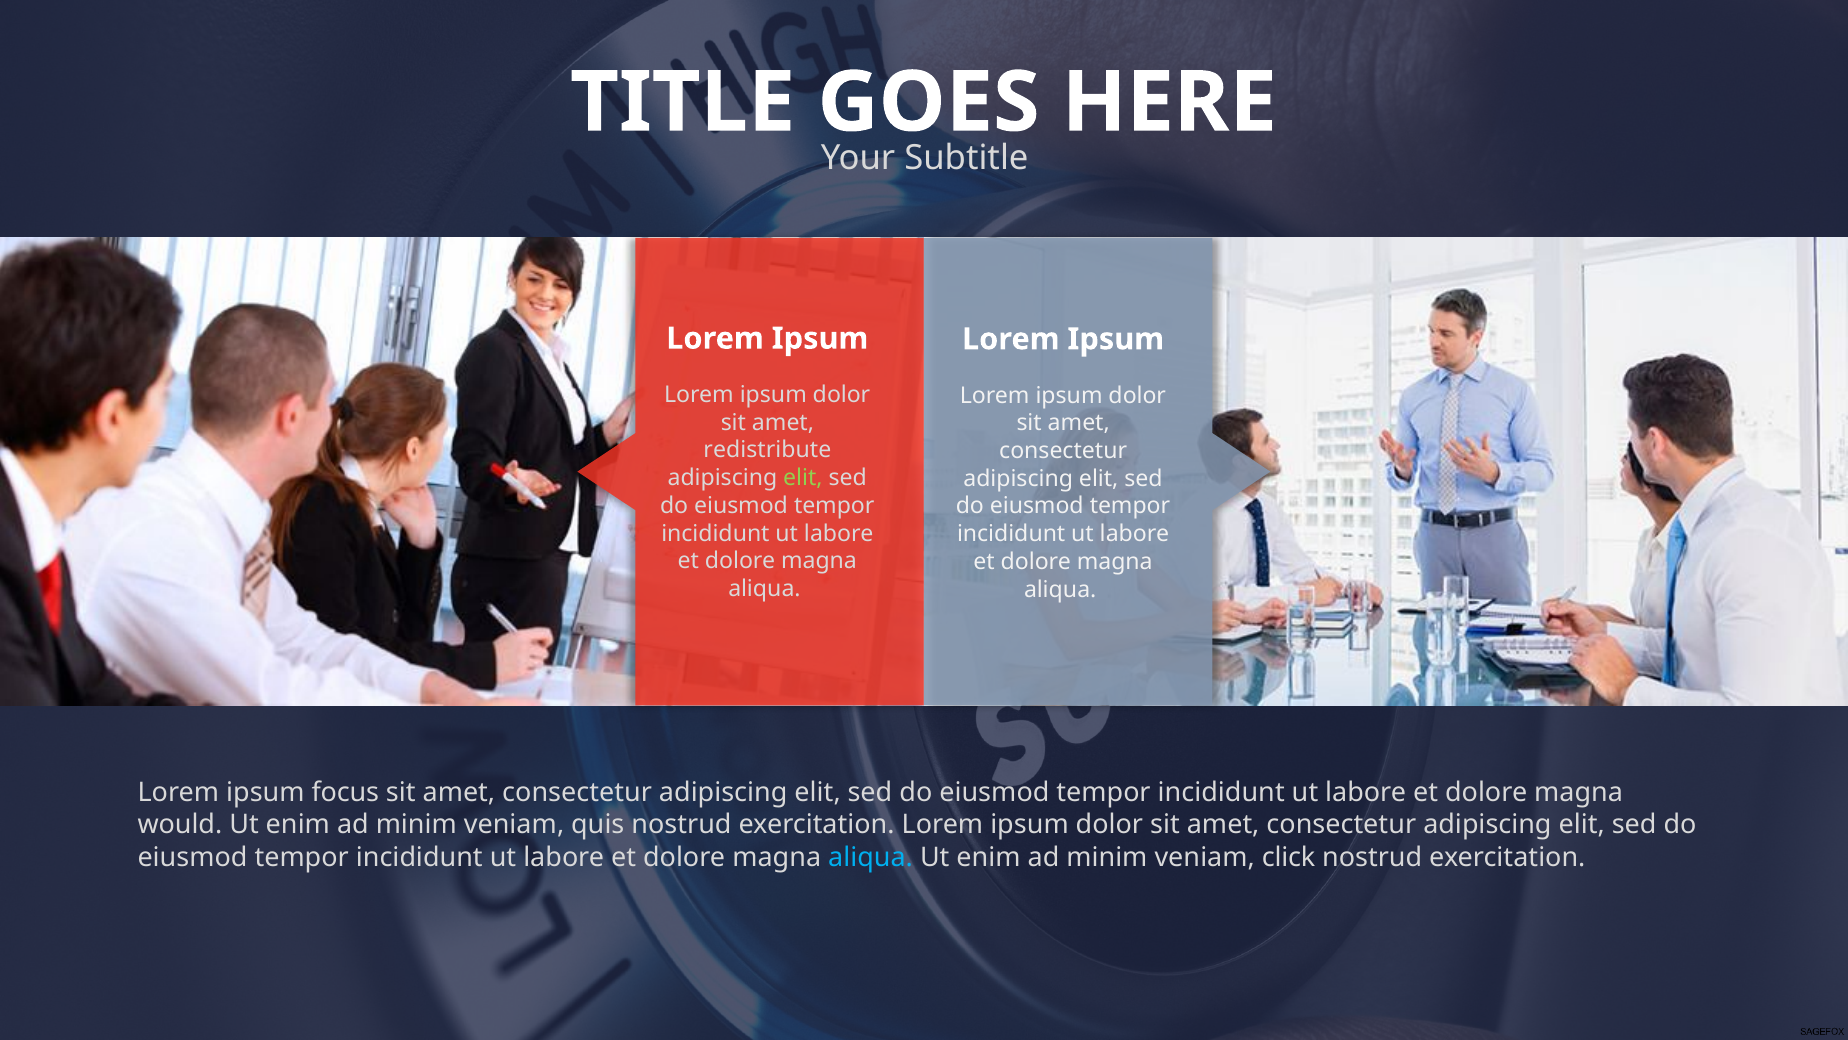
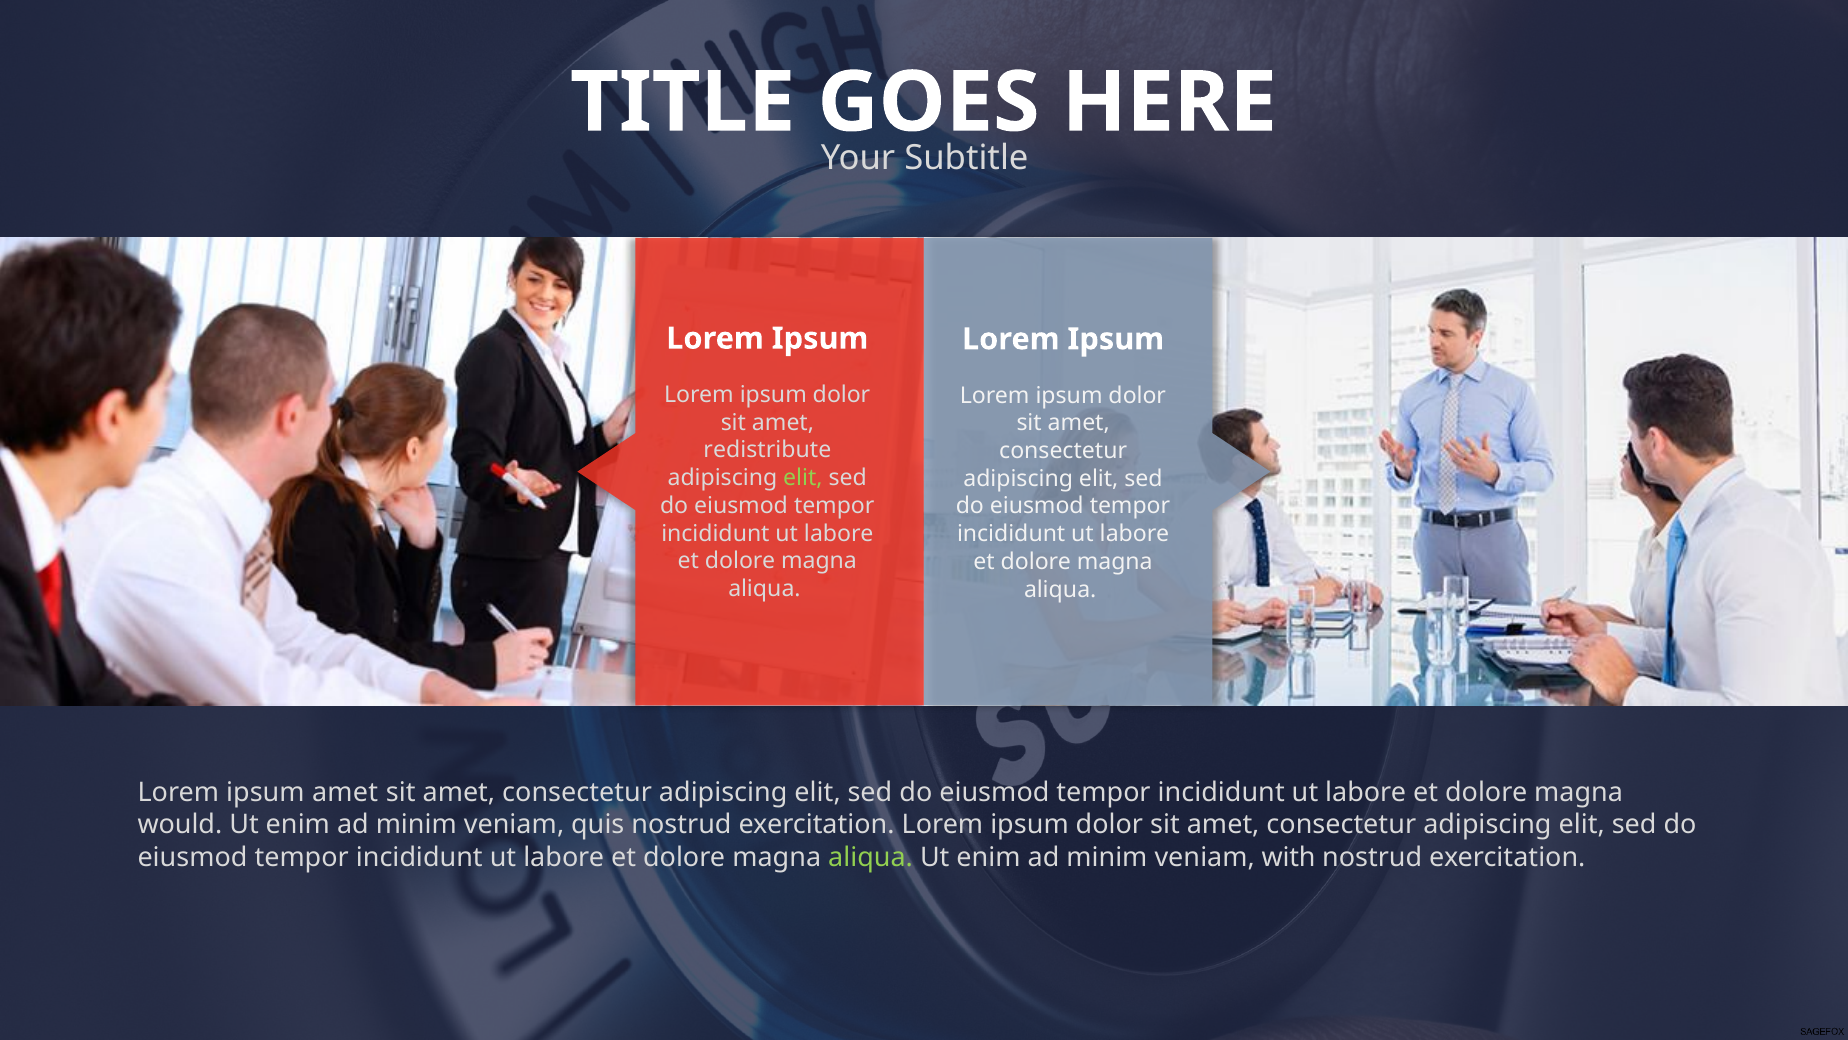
ipsum focus: focus -> amet (345, 792)
aliqua colour: light blue -> light green (871, 857)
click: click -> with (1289, 857)
